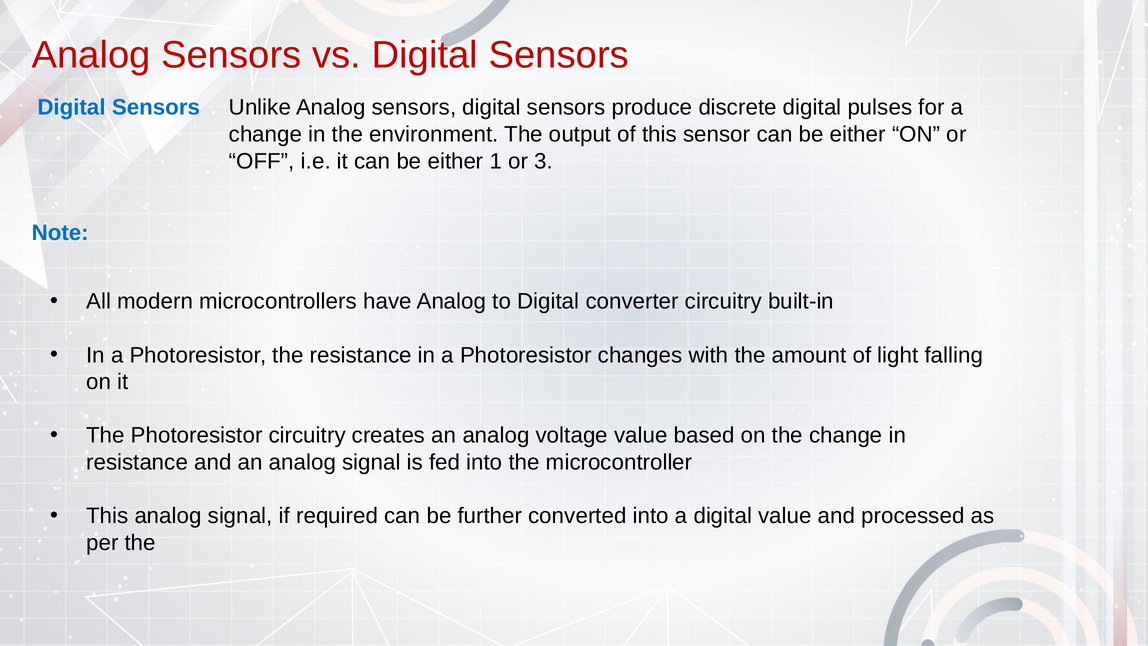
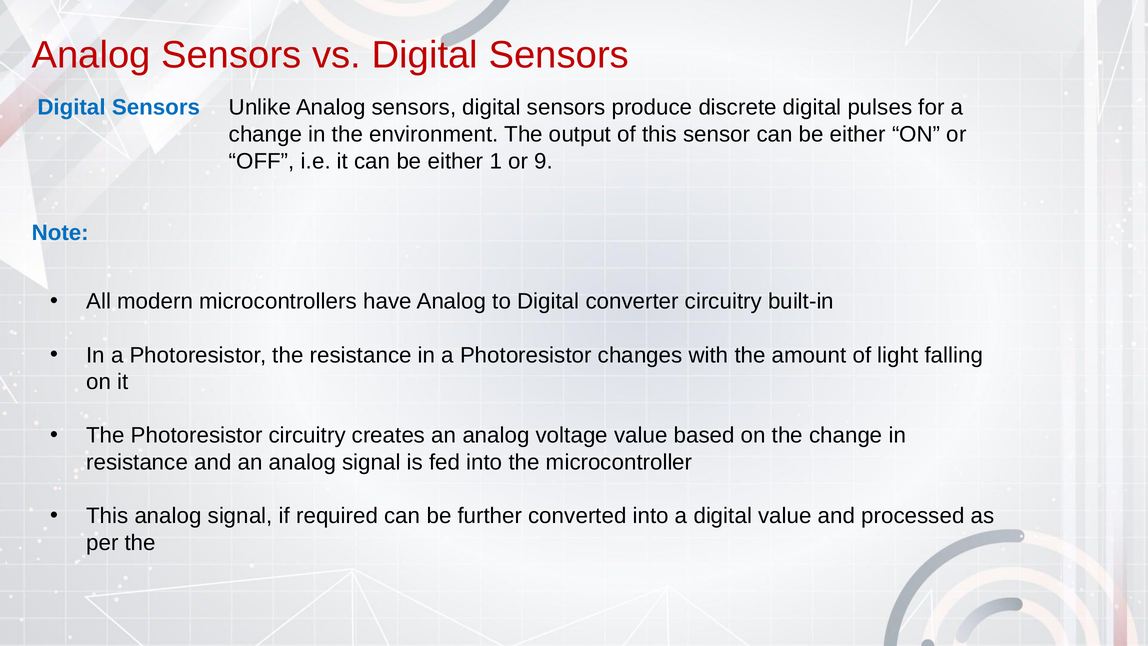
3: 3 -> 9 (544, 161)
